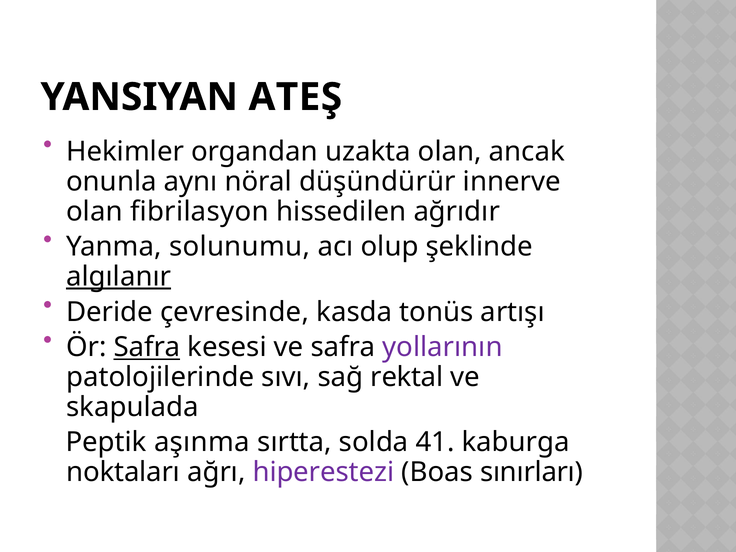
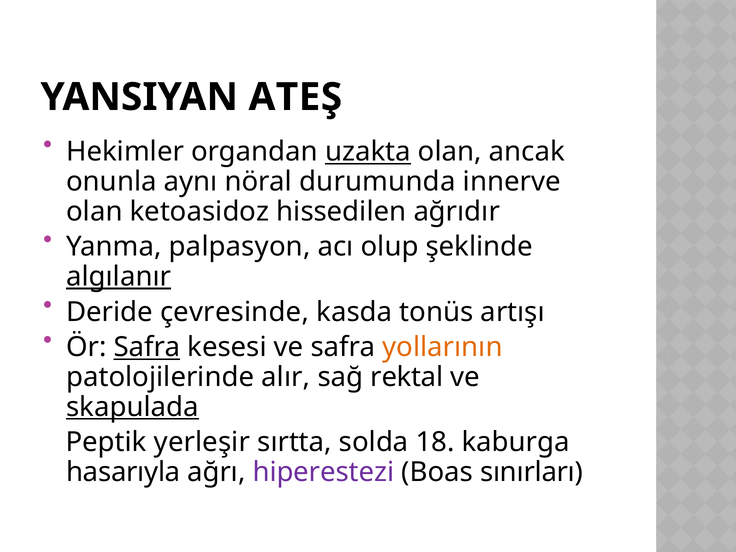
uzakta underline: none -> present (368, 152)
düşündürür: düşündürür -> durumunda (377, 182)
fibrilasyon: fibrilasyon -> ketoasidoz (199, 211)
solunumu: solunumu -> palpasyon (240, 247)
yollarının colour: purple -> orange (442, 347)
sıvı: sıvı -> alır (286, 377)
skapulada underline: none -> present (133, 407)
aşınma: aşınma -> yerleşir (202, 442)
41: 41 -> 18 (435, 442)
noktaları: noktaları -> hasarıyla (123, 472)
